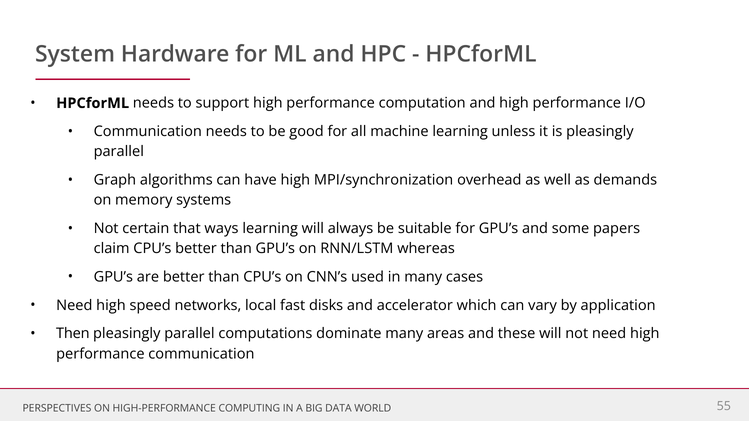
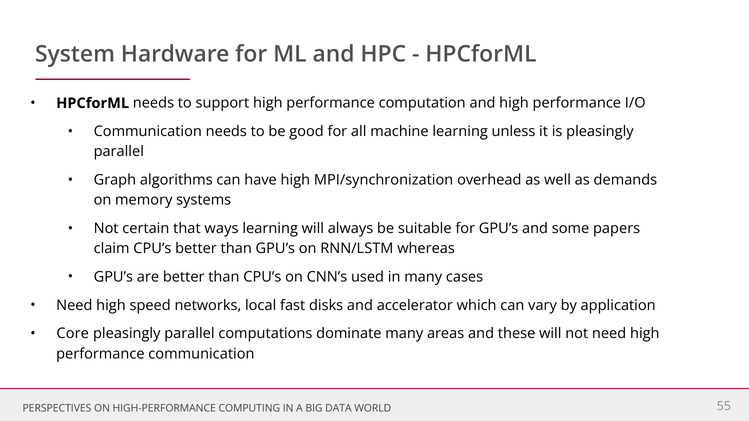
Then: Then -> Core (73, 334)
